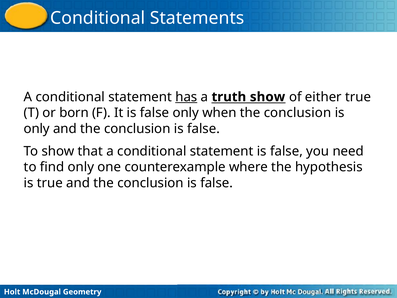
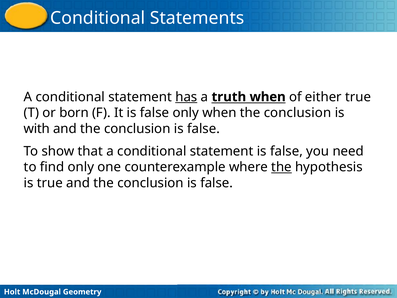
truth show: show -> when (268, 97)
only: only -> with (37, 129)
the underline: none -> present (281, 167)
